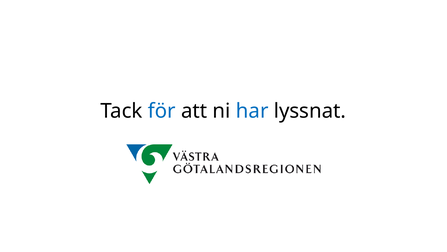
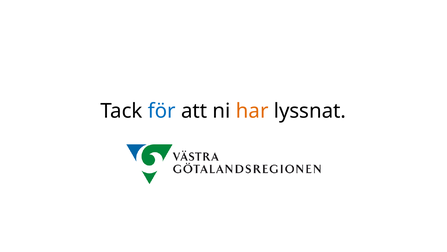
har colour: blue -> orange (252, 111)
